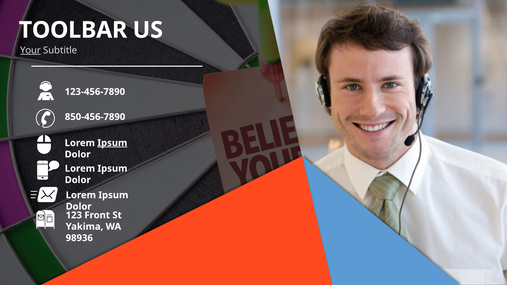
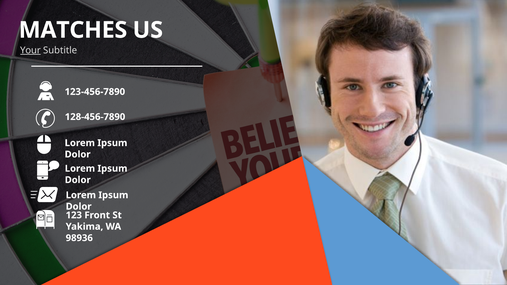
TOOLBAR: TOOLBAR -> MATCHES (73, 30)
850-456-7890: 850-456-7890 -> 128-456-7890 (95, 117)
Ipsum underline: present -> none (112, 143)
